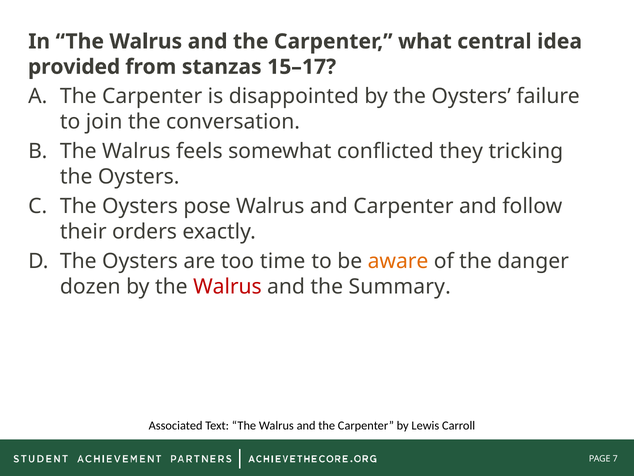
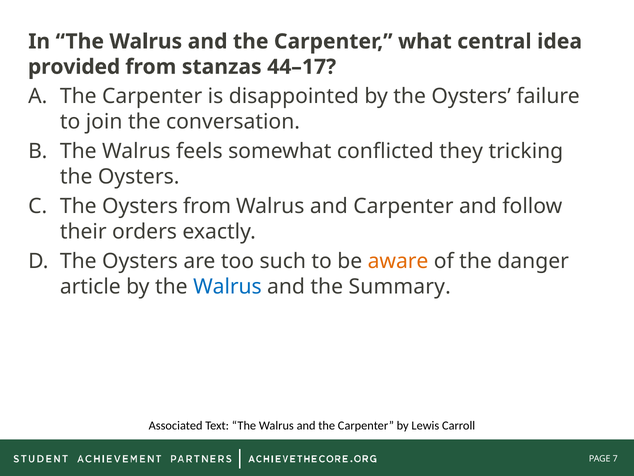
15–17: 15–17 -> 44–17 (302, 67)
Oysters pose: pose -> from (207, 206)
time: time -> such (283, 261)
dozen: dozen -> article (90, 287)
Walrus colour: red -> blue (227, 287)
